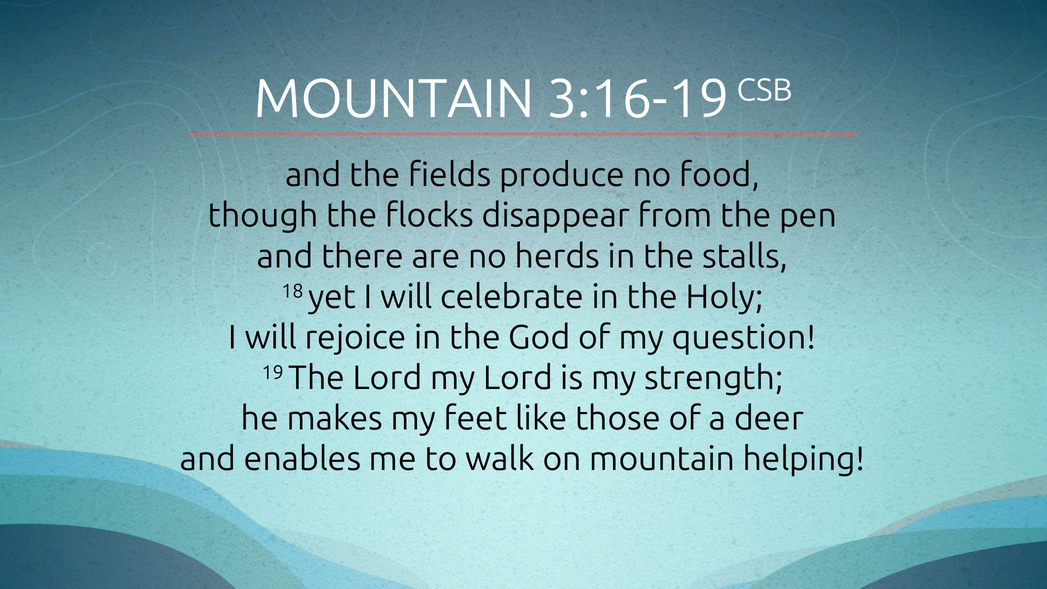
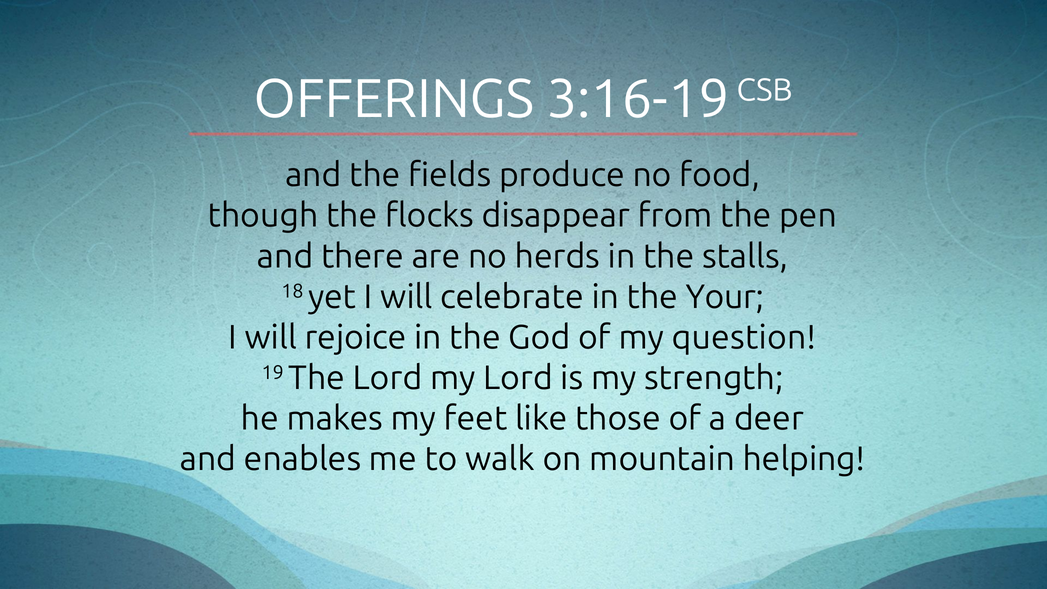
MOUNTAIN: MOUNTAIN -> OFFERINGS (394, 99)
Holy: Holy -> Your (725, 297)
